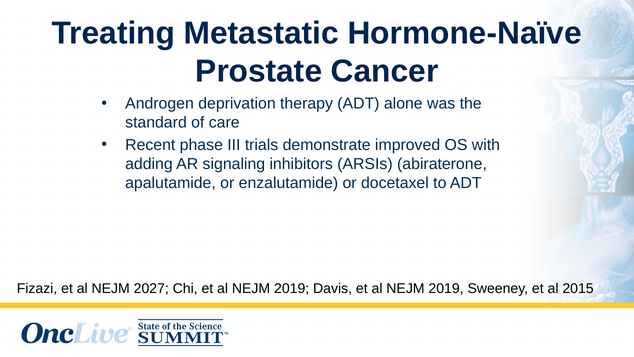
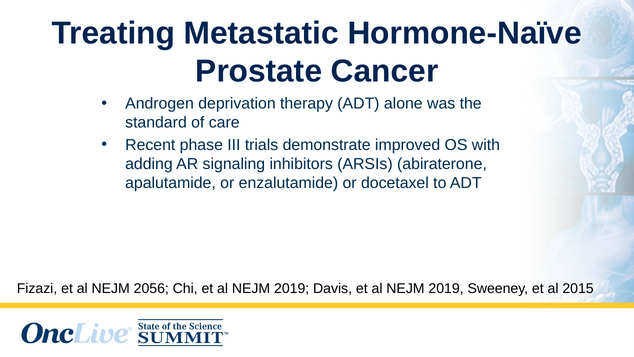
2027: 2027 -> 2056 (151, 288)
